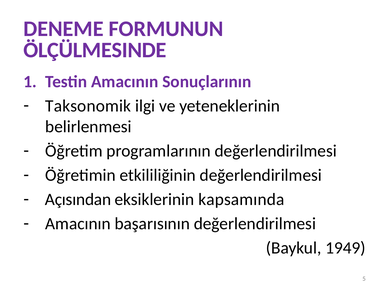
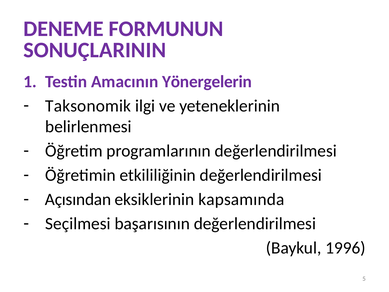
ÖLÇÜLMESINDE: ÖLÇÜLMESINDE -> SONUÇLARININ (95, 50)
Sonuçlarının: Sonuçlarının -> Yönergelerin (207, 82)
Amacının: Amacının -> Seçilmesi (78, 224)
1949: 1949 -> 1996 (345, 248)
